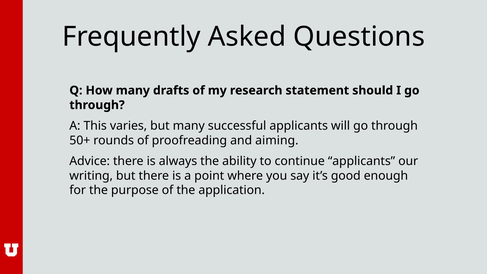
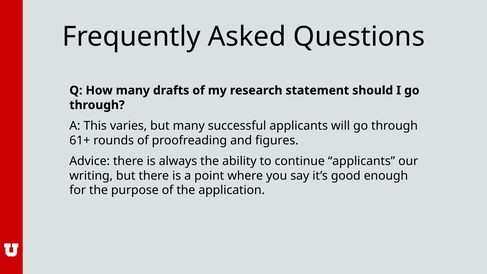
50+: 50+ -> 61+ (80, 140)
aiming: aiming -> figures (277, 140)
